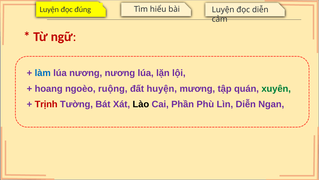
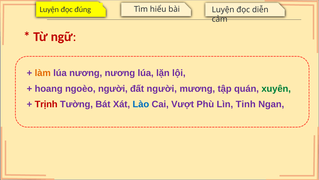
làm colour: blue -> orange (43, 73)
ngoèo ruộng: ruộng -> người (113, 88)
đất huyện: huyện -> người (162, 88)
Lào colour: black -> blue (141, 104)
Phần: Phần -> Vượt (183, 104)
Lìn Diễn: Diễn -> Tinh (246, 104)
